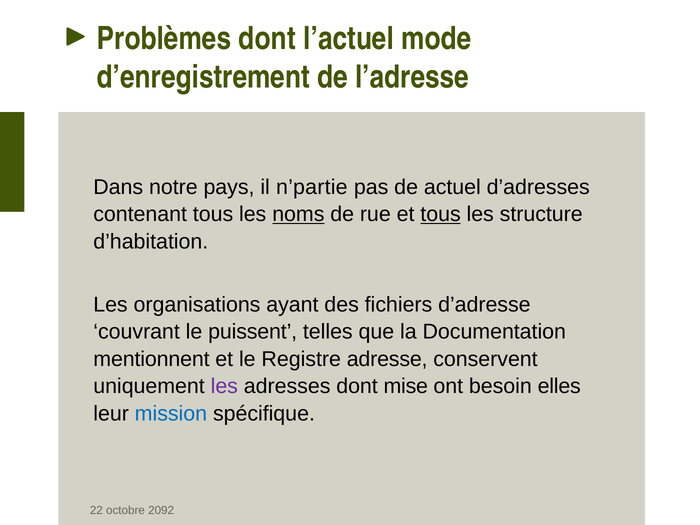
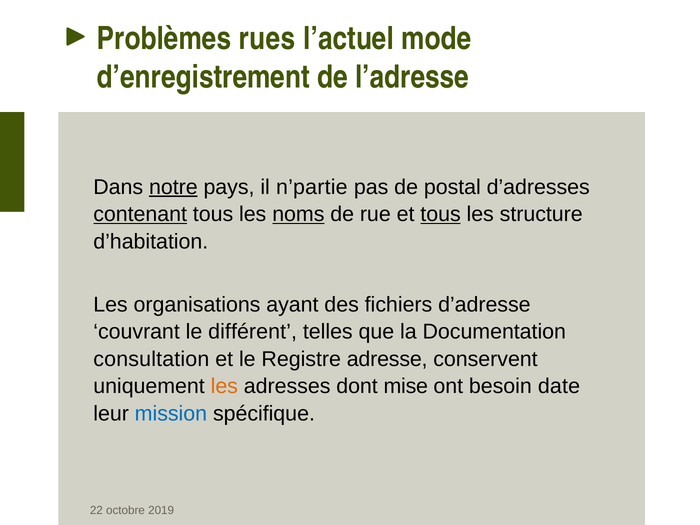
Problèmes dont: dont -> rues (267, 39)
notre underline: none -> present (173, 187)
actuel: actuel -> postal (452, 187)
contenant underline: none -> present (140, 214)
puissent: puissent -> différent (253, 332)
mentionnent: mentionnent -> consultation (151, 359)
les colour: purple -> orange (224, 386)
elles: elles -> date (559, 386)
2092: 2092 -> 2019 (161, 511)
